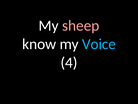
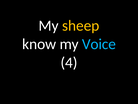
sheep colour: pink -> yellow (81, 26)
